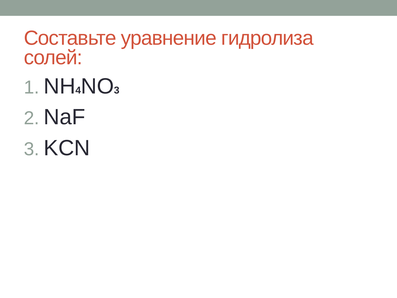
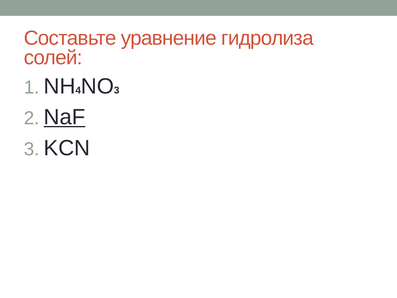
NaF underline: none -> present (64, 117)
